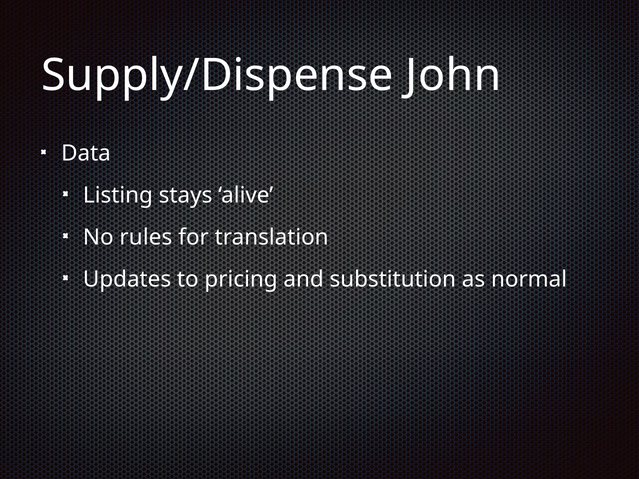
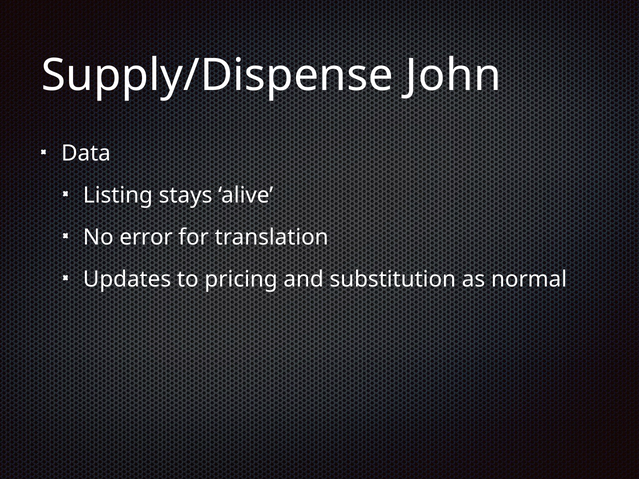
rules: rules -> error (146, 237)
